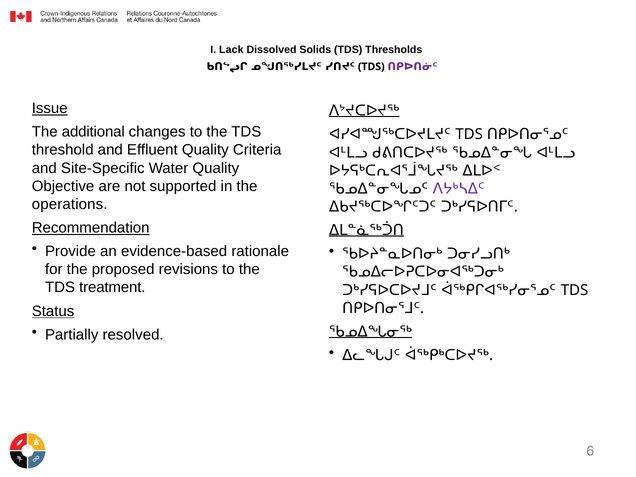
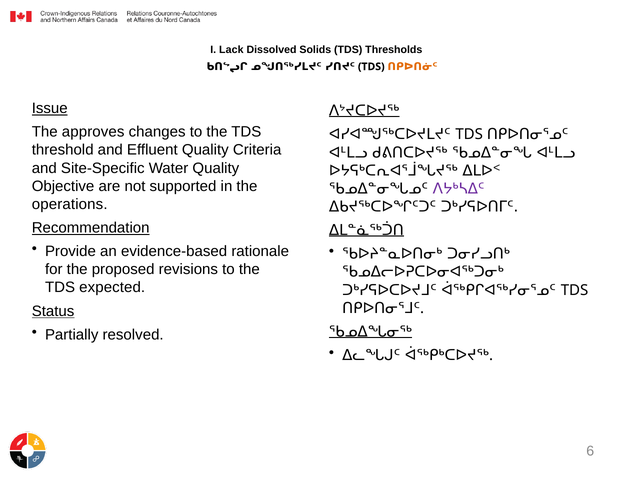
ᑎᑭᐅᑎᓃᑦ colour: purple -> orange (413, 67)
additional: additional -> approves (93, 132)
treatment: treatment -> expected (112, 288)
